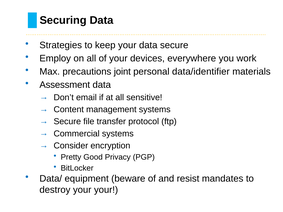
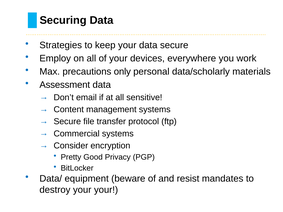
joint: joint -> only (122, 72)
data/identifier: data/identifier -> data/scholarly (201, 72)
